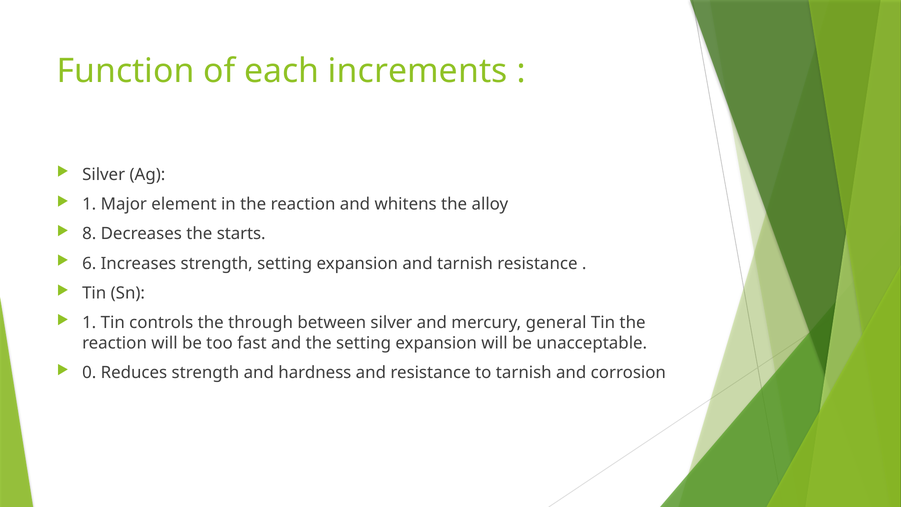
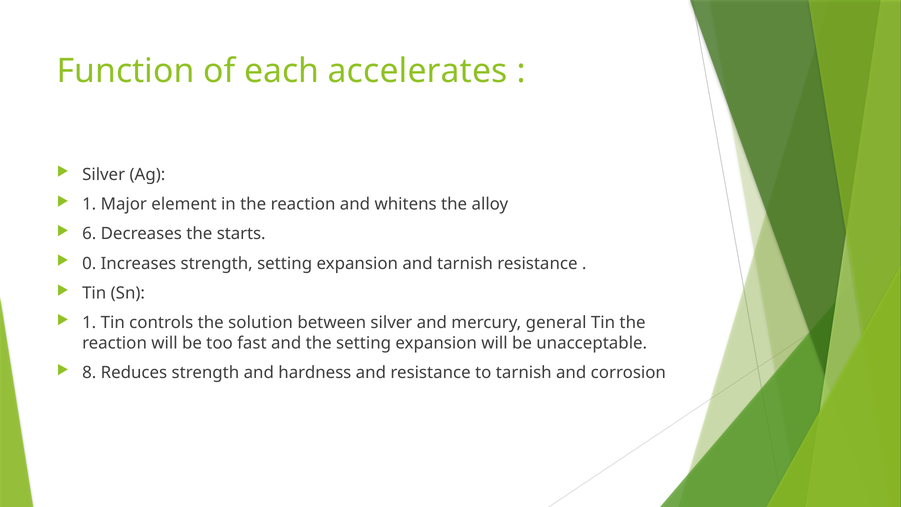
increments: increments -> accelerates (418, 71)
8: 8 -> 6 (89, 234)
6: 6 -> 0 (89, 263)
through: through -> solution (261, 323)
0: 0 -> 8 (89, 373)
